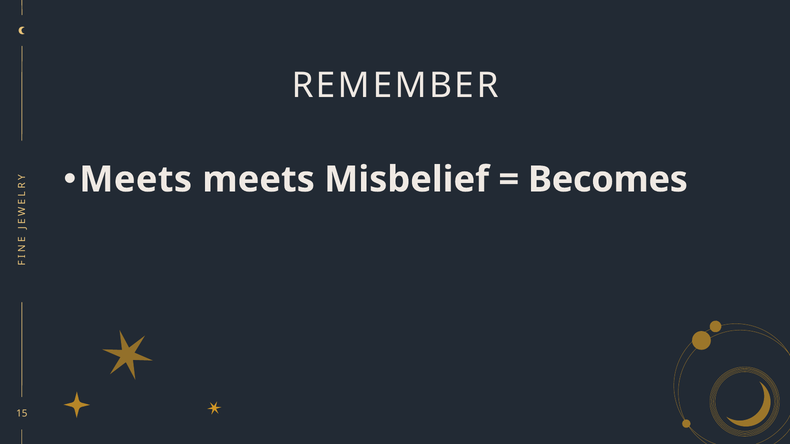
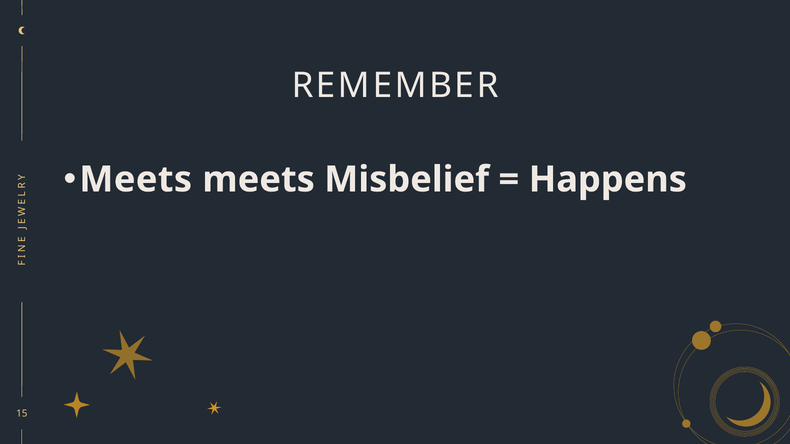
Becomes: Becomes -> Happens (608, 180)
